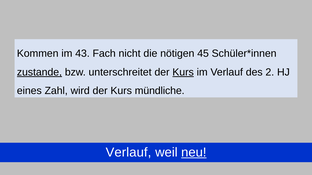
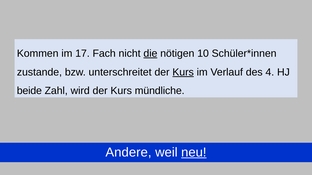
43: 43 -> 17 (82, 54)
die underline: none -> present (150, 54)
45: 45 -> 10 (203, 54)
zustande underline: present -> none (39, 72)
2: 2 -> 4 (270, 72)
eines: eines -> beide (29, 91)
Verlauf: Verlauf -> Andere (129, 153)
